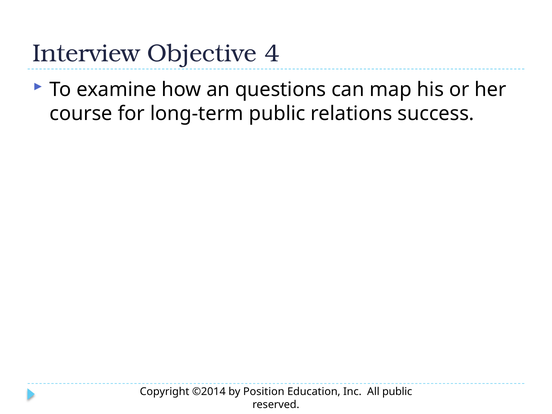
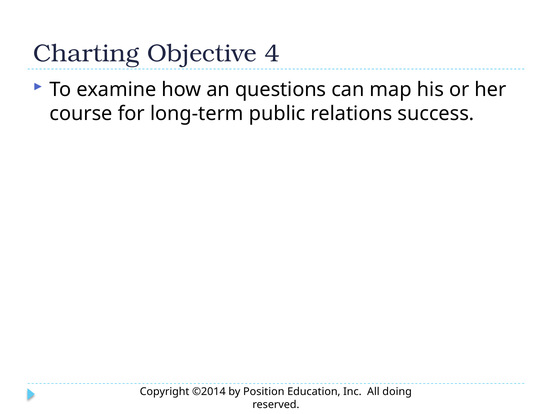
Interview: Interview -> Charting (86, 53)
All public: public -> doing (397, 392)
